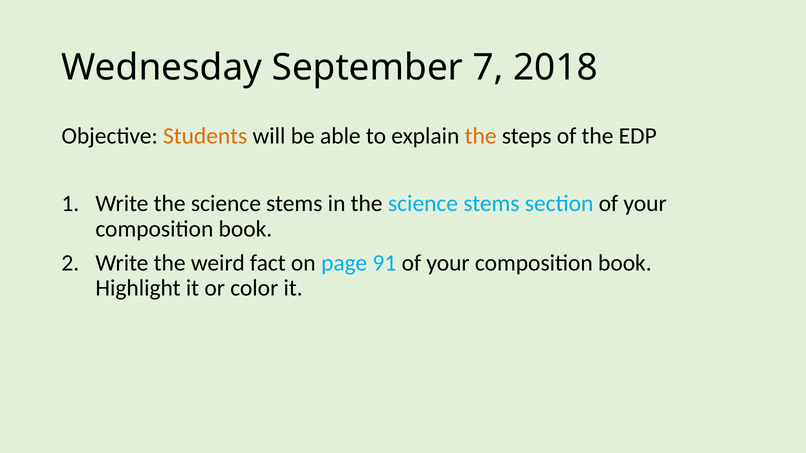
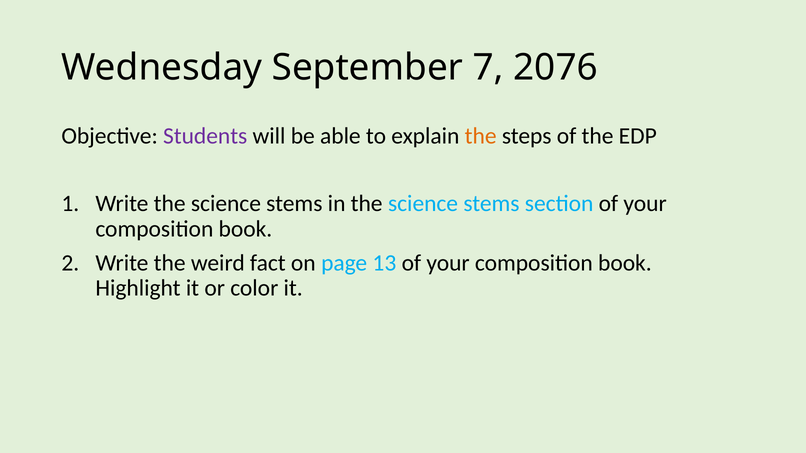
2018: 2018 -> 2076 (556, 68)
Students colour: orange -> purple (205, 136)
91: 91 -> 13 (384, 263)
